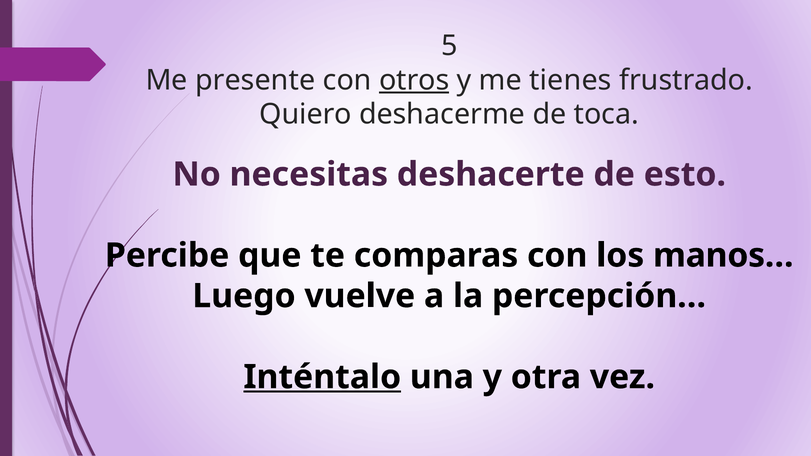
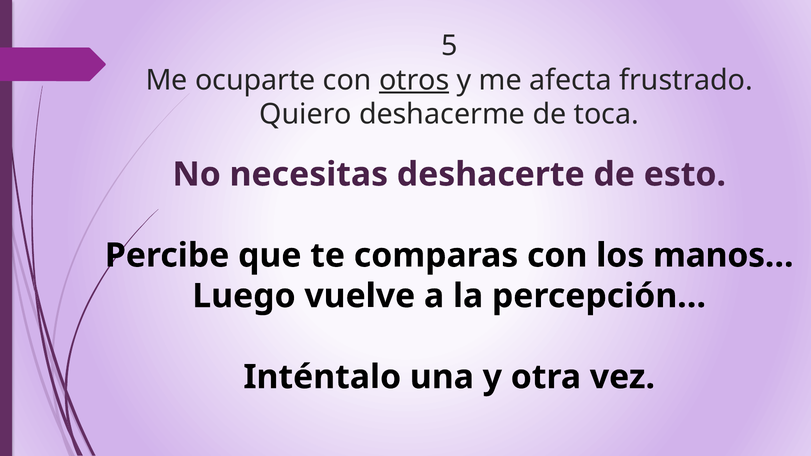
presente: presente -> ocuparte (255, 80)
tienes: tienes -> afecta (570, 80)
Inténtalo underline: present -> none (322, 377)
